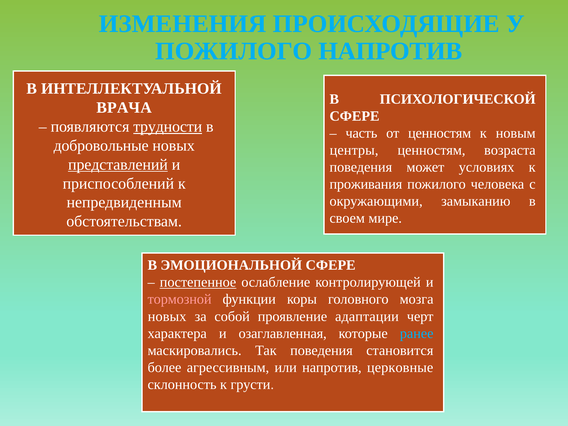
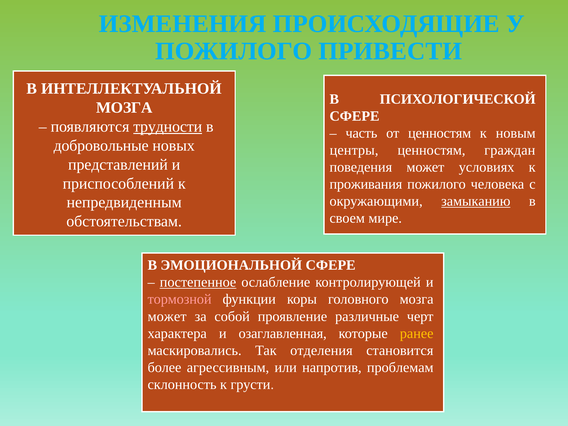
ПОЖИЛОГО НАПРОТИВ: НАПРОТИВ -> ПРИВЕСТИ (390, 51)
ВРАЧА: ВРАЧА -> МОЗГА (124, 108)
возраста: возраста -> граждан (510, 150)
представлений underline: present -> none (118, 165)
замыканию underline: none -> present (476, 201)
новых: новых -> может (167, 316)
адаптации: адаптации -> различные (367, 316)
ранее colour: light blue -> yellow (417, 333)
Так поведения: поведения -> отделения (321, 350)
церковные: церковные -> проблемам (400, 367)
